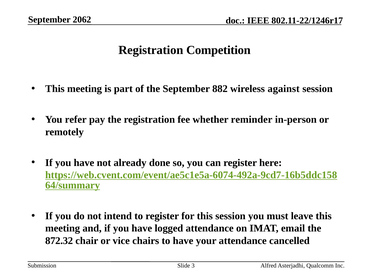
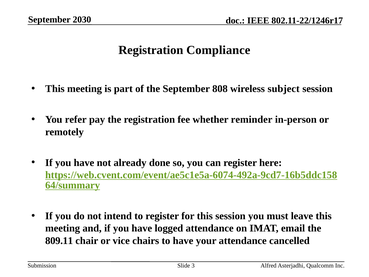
2062: 2062 -> 2030 (82, 20)
Competition: Competition -> Compliance (218, 50)
882: 882 -> 808 (220, 89)
against: against -> subject (284, 89)
872.32: 872.32 -> 809.11 (59, 240)
